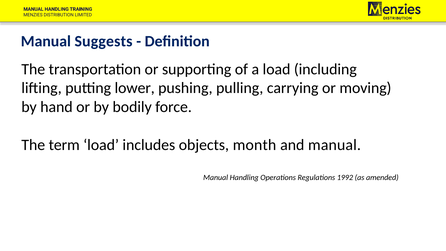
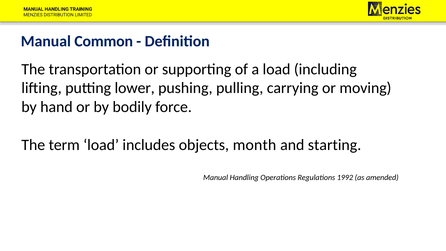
Suggests: Suggests -> Common (104, 41)
and manual: manual -> starting (335, 145)
